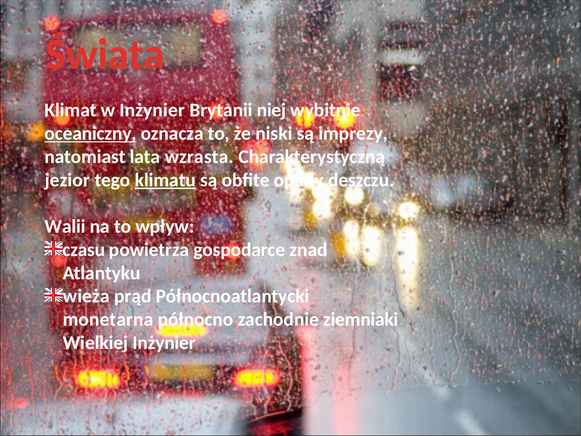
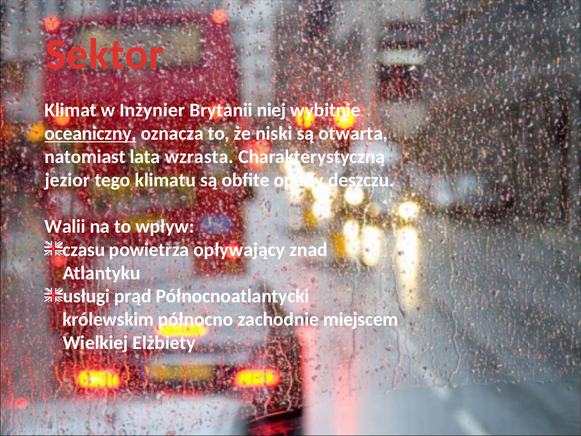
Świata: Świata -> Sektor (105, 54)
imprezy: imprezy -> otwarta (353, 133)
klimatu underline: present -> none (165, 180)
gospodarce: gospodarce -> opływający (239, 250)
wieża: wieża -> usługi (86, 296)
monetarna: monetarna -> królewskim (108, 319)
ziemniaki: ziemniaki -> miejscem (361, 319)
Wielkiej Inżynier: Inżynier -> Elżbiety (164, 343)
